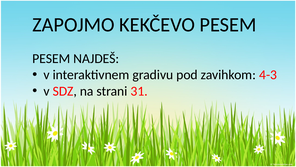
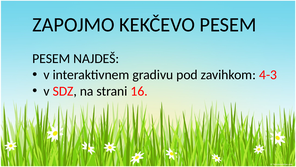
31: 31 -> 16 (139, 91)
